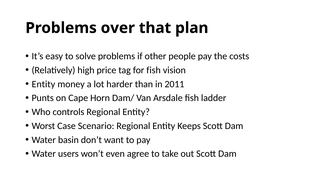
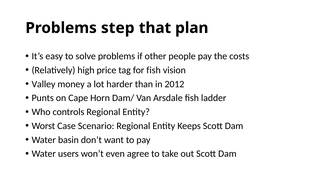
over: over -> step (118, 28)
Entity: Entity -> Valley (44, 84)
2011: 2011 -> 2012 (174, 84)
